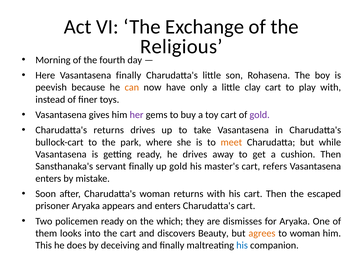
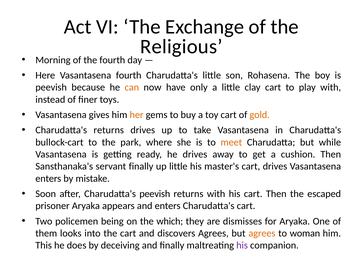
Vasantasena finally: finally -> fourth (129, 75)
her colour: purple -> orange (137, 115)
gold colour: purple -> orange (260, 115)
up gold: gold -> little (178, 167)
cart refers: refers -> drives (275, 167)
Charudatta's woman: woman -> peevish (155, 194)
policemen ready: ready -> being (112, 221)
discovers Beauty: Beauty -> Agrees (213, 234)
his colour: blue -> purple (242, 246)
